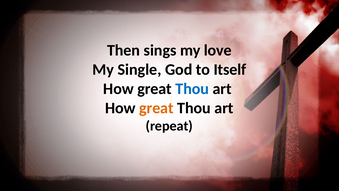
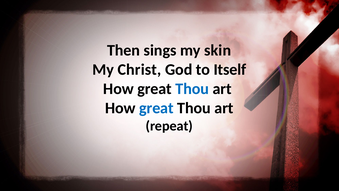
love: love -> skin (218, 50)
Single: Single -> Christ (139, 69)
great colour: orange -> blue (156, 108)
